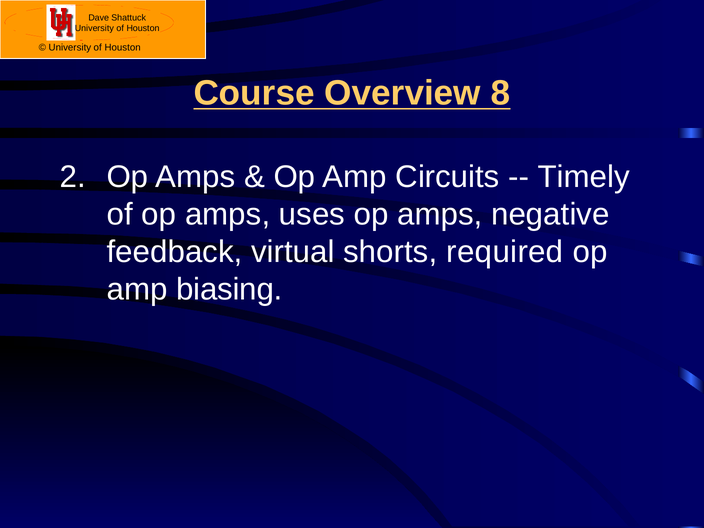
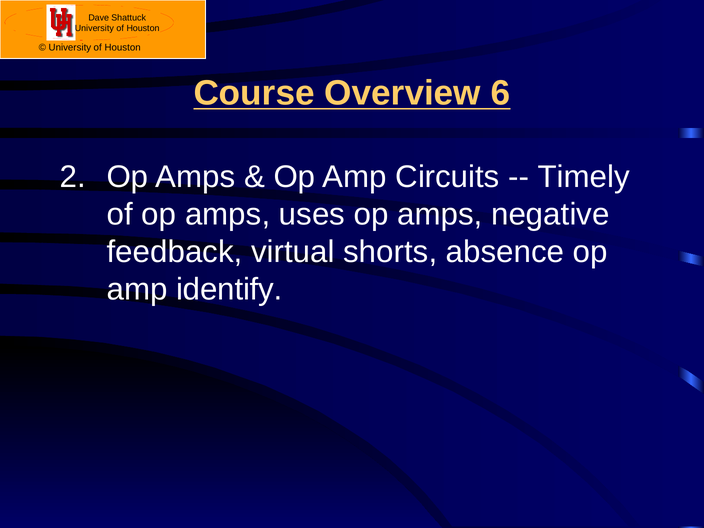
8: 8 -> 6 (500, 93)
required: required -> absence (505, 252)
biasing: biasing -> identify (229, 290)
